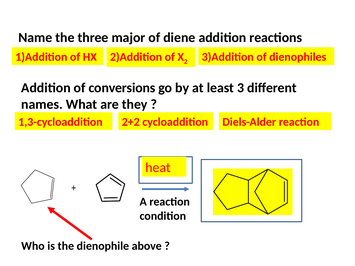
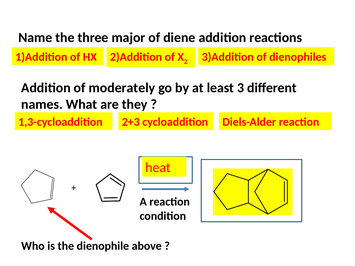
conversions: conversions -> moderately (122, 88)
2+2: 2+2 -> 2+3 (131, 122)
